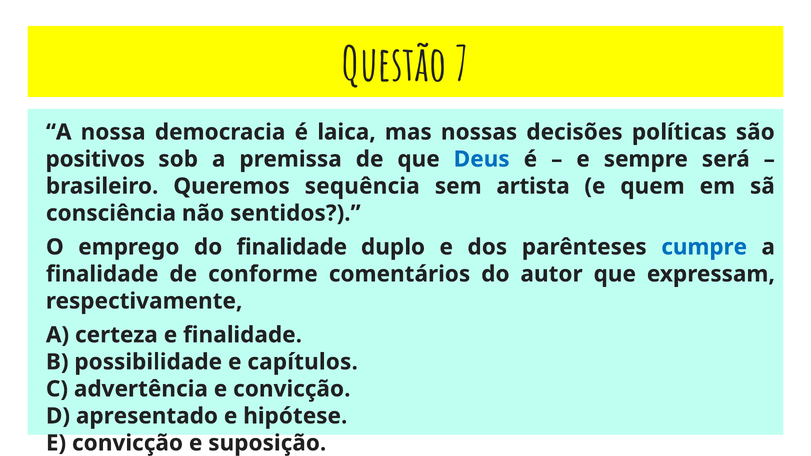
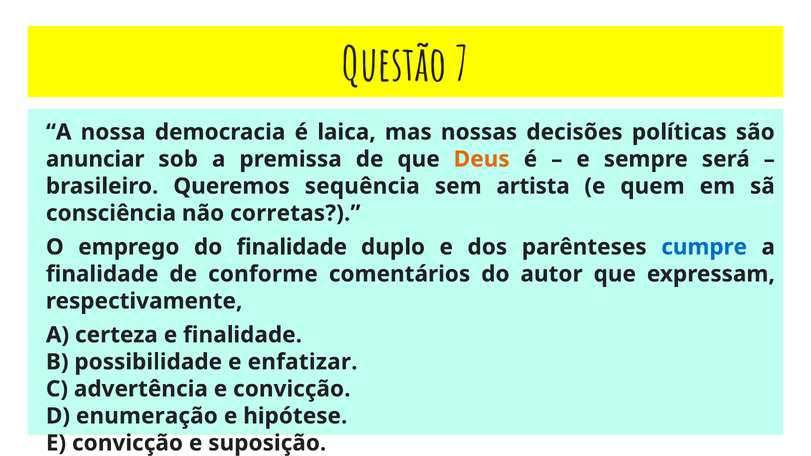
positivos: positivos -> anunciar (95, 159)
Deus colour: blue -> orange (482, 159)
sentidos: sentidos -> corretas (295, 213)
capítulos: capítulos -> enfatizar (303, 362)
apresentado: apresentado -> enumeração (147, 416)
